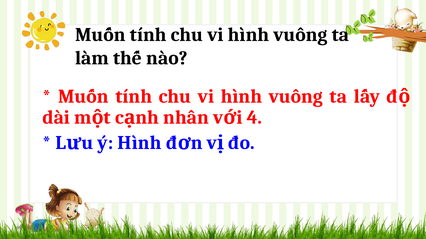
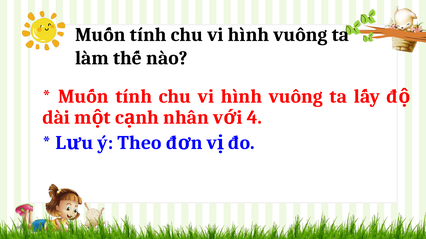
ý Hình: Hình -> Theo (140, 143)
